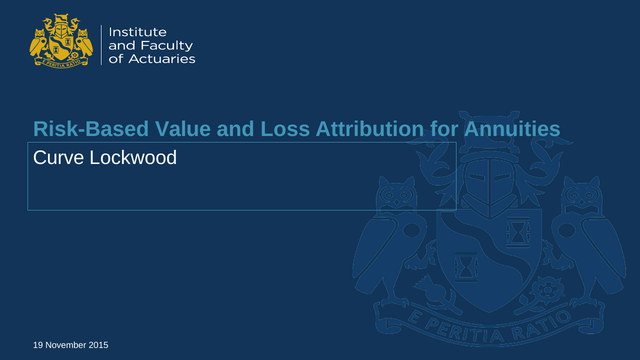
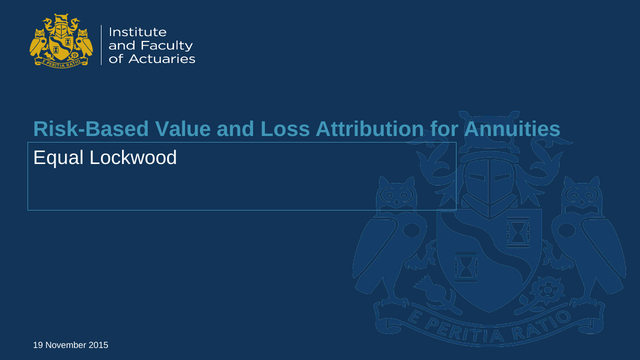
Curve: Curve -> Equal (58, 158)
